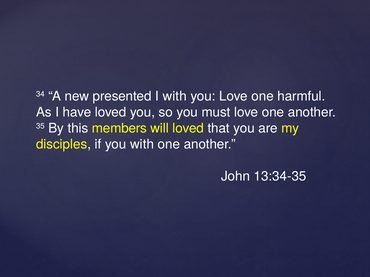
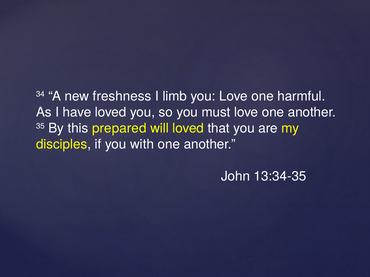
presented: presented -> freshness (122, 96)
I with: with -> limb (175, 96)
members: members -> prepared (119, 128)
